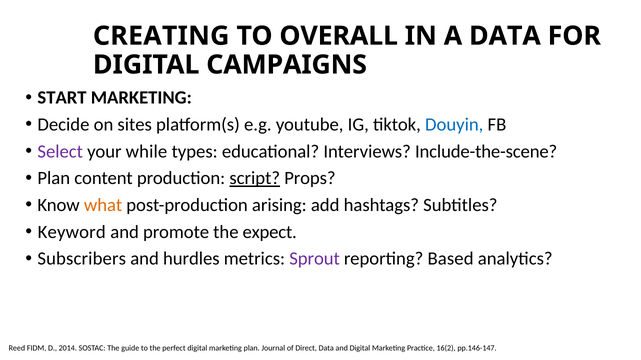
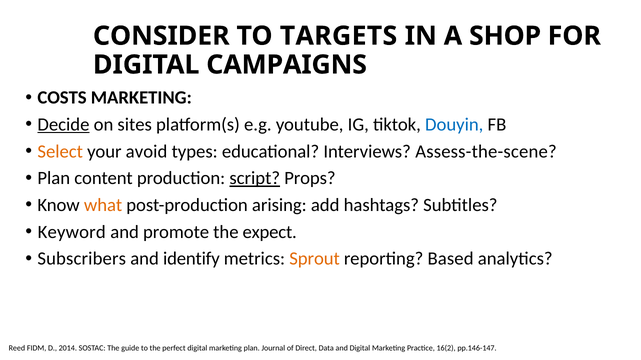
CREATING: CREATING -> CONSIDER (161, 36)
OVERALL: OVERALL -> TARGETS (338, 36)
A DATA: DATA -> SHOP (505, 36)
START: START -> COSTS (62, 98)
Decide underline: none -> present (63, 125)
Select colour: purple -> orange (60, 152)
while: while -> avoid (147, 152)
Include-the-scene: Include-the-scene -> Assess-the-scene (486, 152)
hurdles: hurdles -> identify (191, 259)
Sprout colour: purple -> orange (315, 259)
